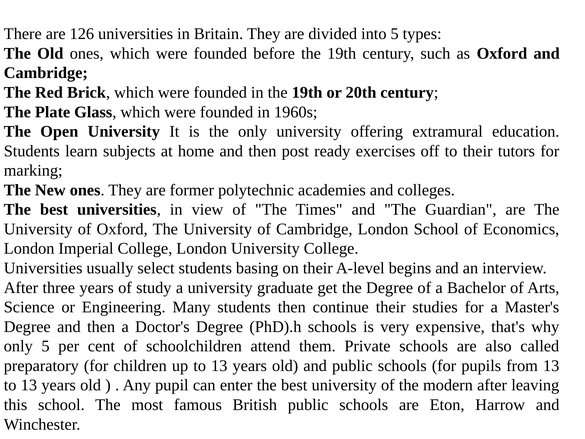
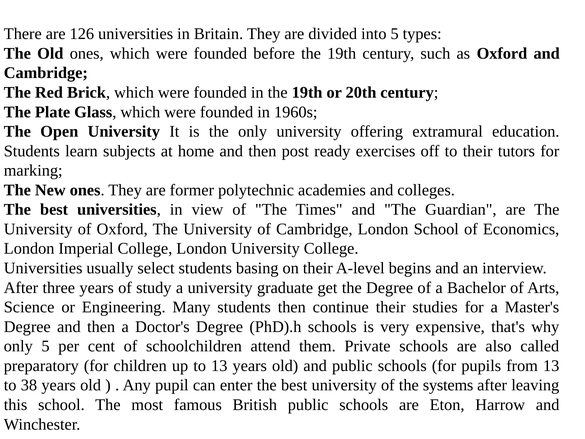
13: 13 -> 38 (29, 385)
modern: modern -> systems (448, 385)
